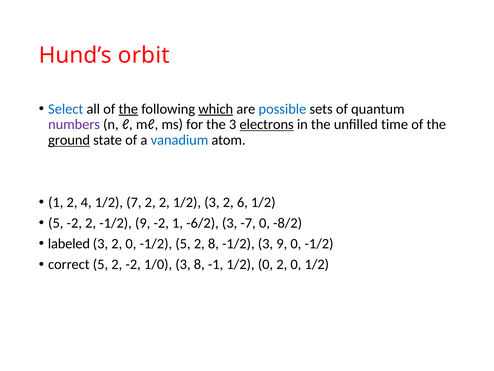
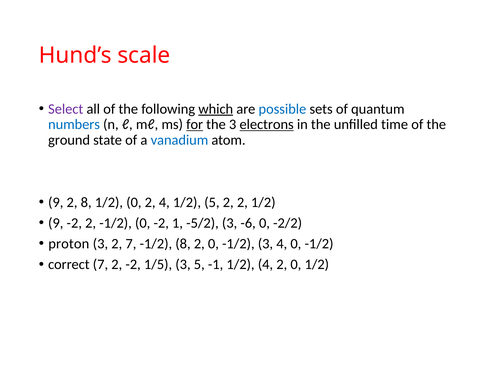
orbit: orbit -> scale (144, 55)
Select colour: blue -> purple (66, 109)
the underline: present -> none (128, 109)
numbers colour: purple -> blue (74, 124)
for underline: none -> present (195, 124)
ground underline: present -> none (69, 140)
1: 1 -> 9 (56, 202)
2 4: 4 -> 8 (86, 202)
1/2 7: 7 -> 0 (134, 202)
2 2: 2 -> 4 (164, 202)
1/2 3: 3 -> 5 (212, 202)
2 6: 6 -> 2 (242, 202)
5: 5 -> 9 (56, 223)
-1/2 9: 9 -> 0 (143, 223)
-6/2: -6/2 -> -5/2 (202, 223)
-7: -7 -> -6 (248, 223)
-8/2: -8/2 -> -2/2 (288, 223)
labeled: labeled -> proton (69, 243)
3 2 0: 0 -> 7 (131, 243)
-1/2 5: 5 -> 8 (183, 243)
8: 8 -> 0 (213, 243)
3 9: 9 -> 4 (282, 243)
correct 5: 5 -> 7 (100, 264)
1/0: 1/0 -> 1/5 (158, 264)
3 8: 8 -> 5 (199, 264)
1/2 0: 0 -> 4 (265, 264)
